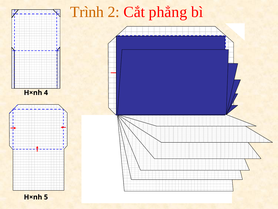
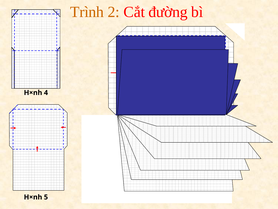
phẳng: phẳng -> đường (168, 12)
